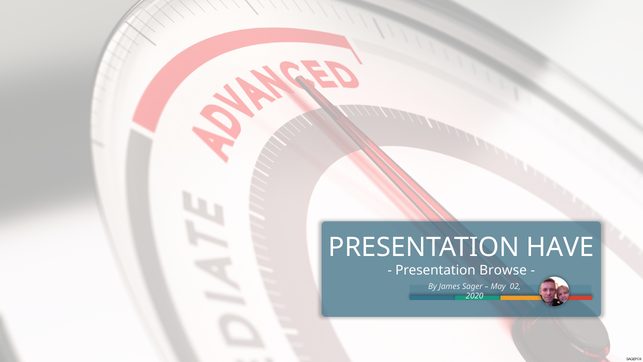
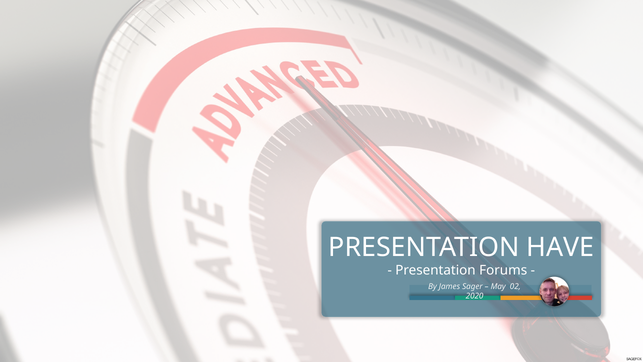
Browse: Browse -> Forums (503, 270)
